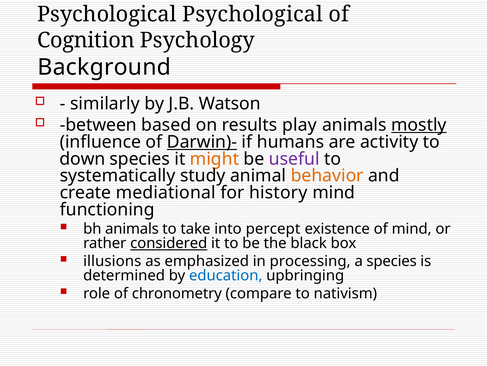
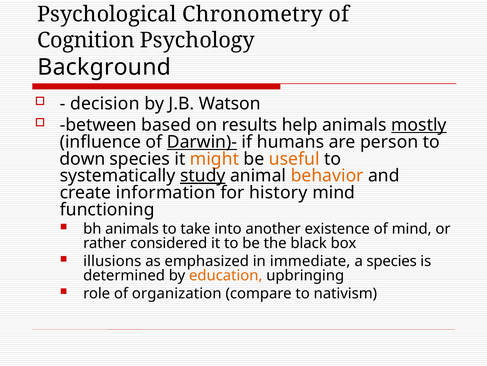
Psychological Psychological: Psychological -> Chronometry (252, 14)
similarly: similarly -> decision (105, 104)
play: play -> help (300, 125)
activity: activity -> person (389, 142)
useful colour: purple -> orange (294, 159)
study underline: none -> present (203, 175)
mediational: mediational -> information (166, 192)
percept: percept -> another (273, 229)
considered underline: present -> none (169, 243)
processing: processing -> immediate (310, 261)
education colour: blue -> orange (226, 275)
chronometry: chronometry -> organization (177, 293)
